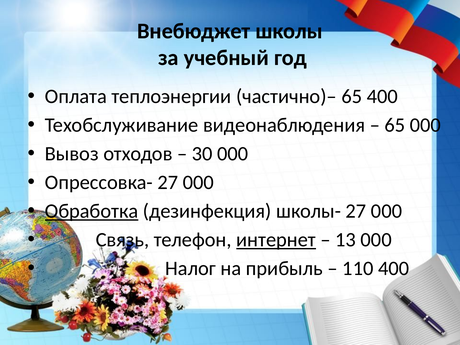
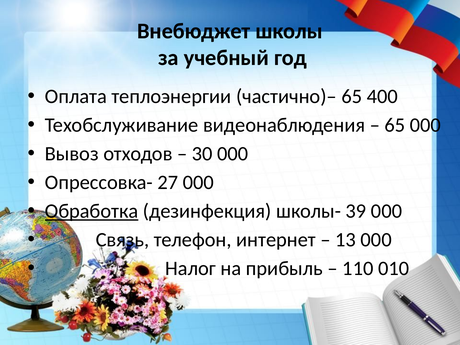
школы- 27: 27 -> 39 (356, 211)
интернет underline: present -> none (276, 240)
110 400: 400 -> 010 (394, 268)
